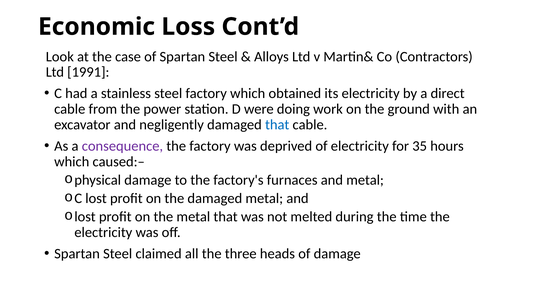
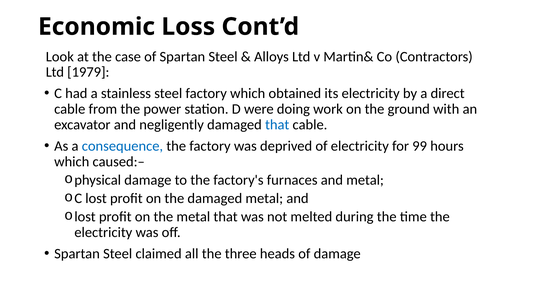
1991: 1991 -> 1979 (88, 72)
consequence colour: purple -> blue (122, 146)
35: 35 -> 99 (420, 146)
